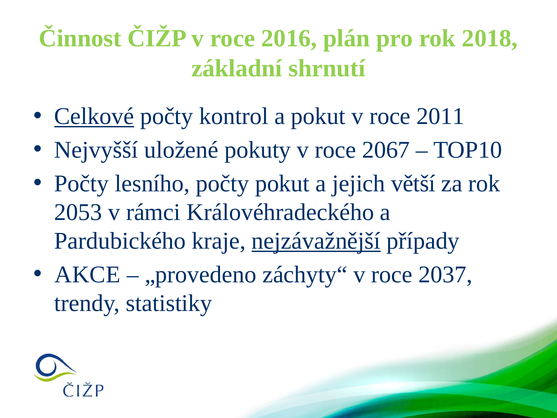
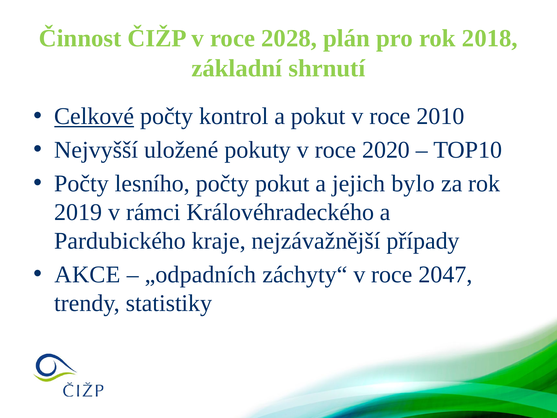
2016: 2016 -> 2028 (289, 38)
2011: 2011 -> 2010 (441, 116)
2067: 2067 -> 2020 (386, 150)
větší: větší -> bylo (413, 183)
2053: 2053 -> 2019 (78, 212)
nejzávažnější underline: present -> none (316, 241)
„provedeno: „provedeno -> „odpadních (200, 274)
2037: 2037 -> 2047 (445, 274)
